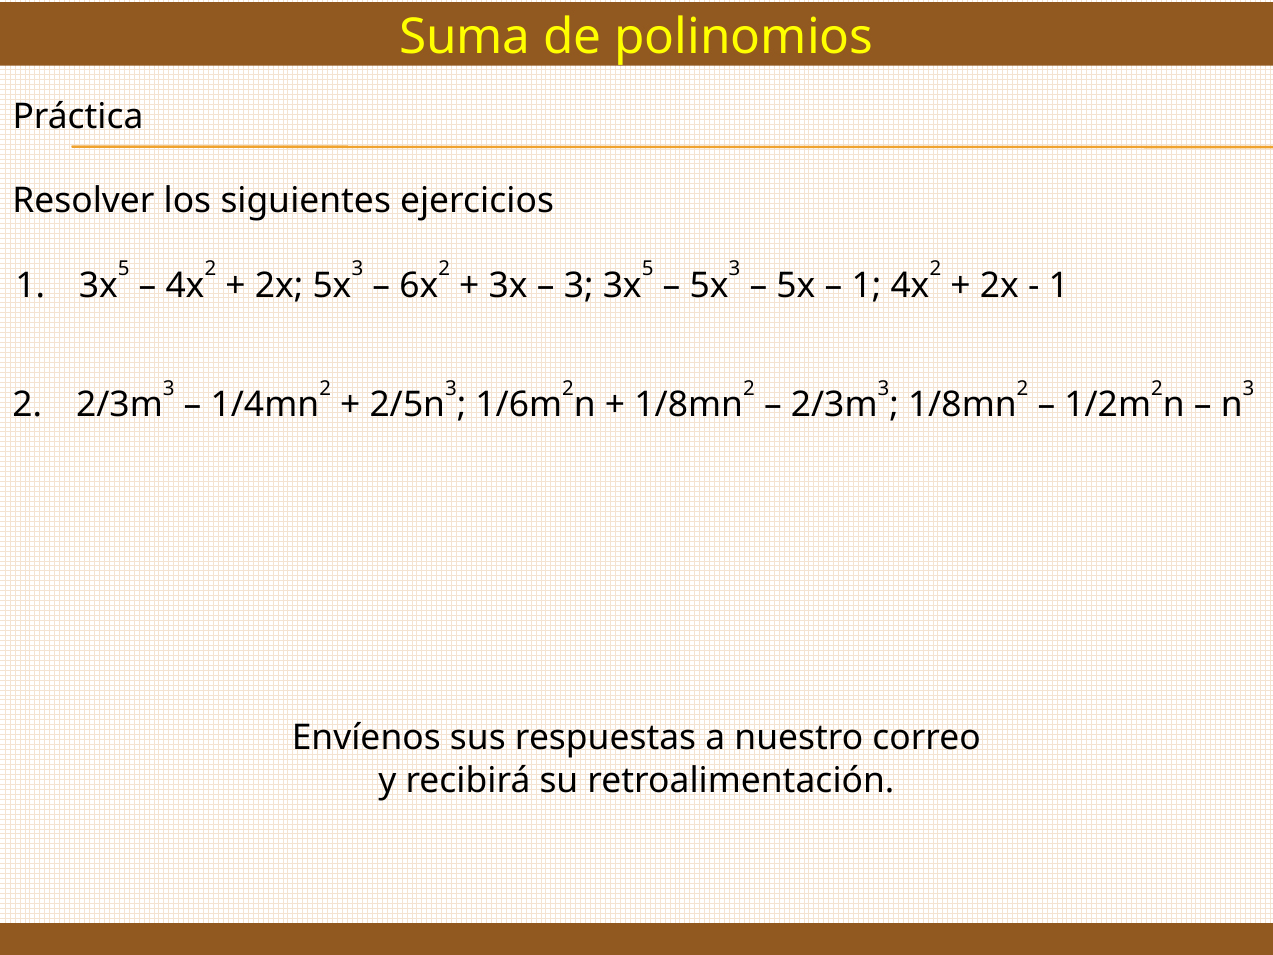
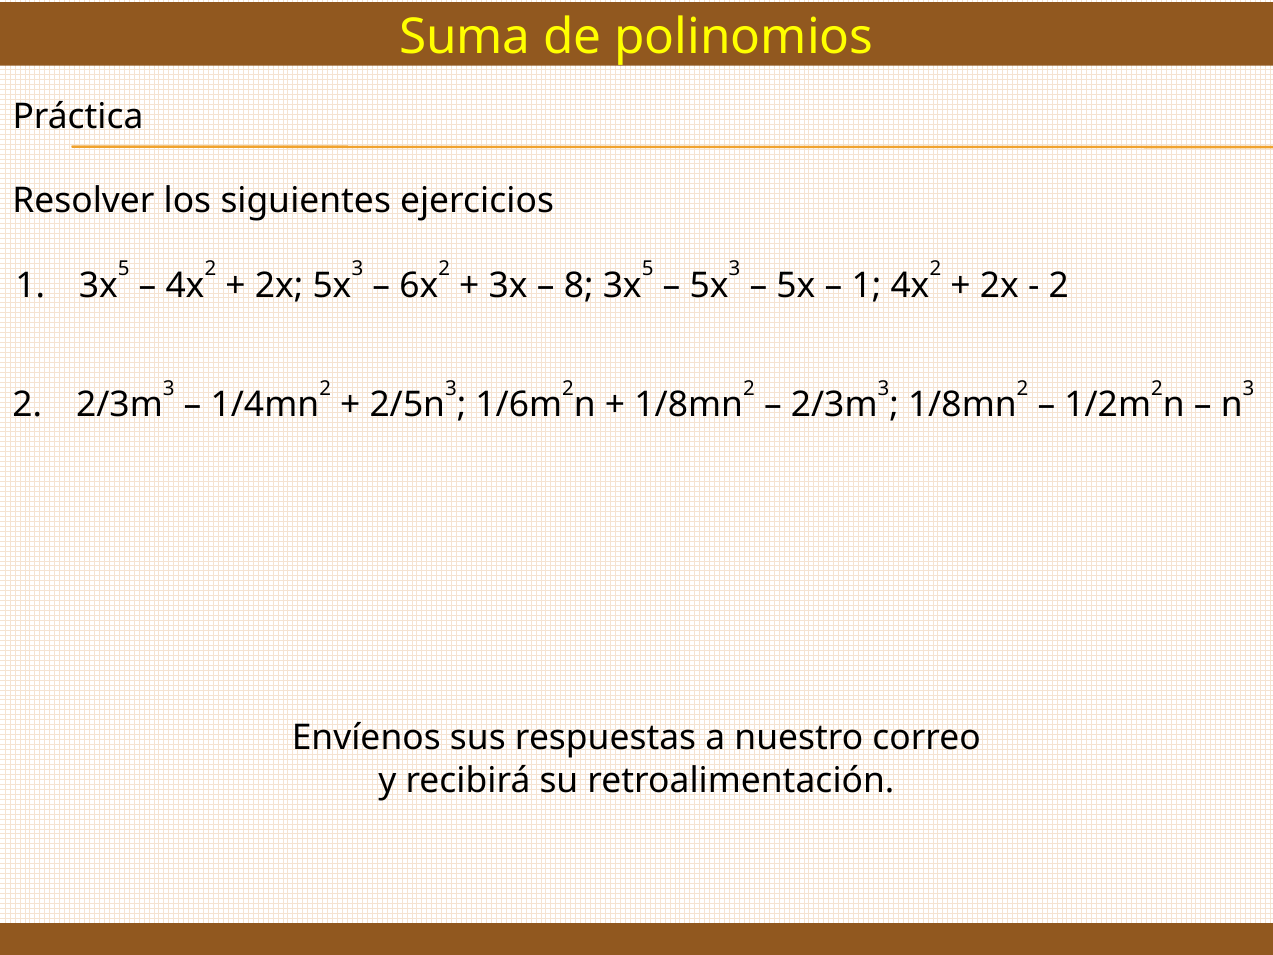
3: 3 -> 8 (579, 285)
1: 1 -> 2 (1059, 285)
